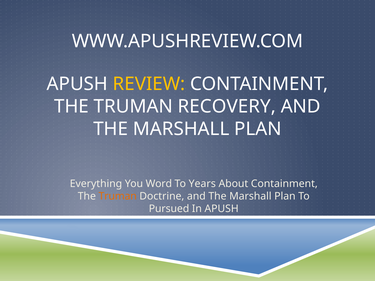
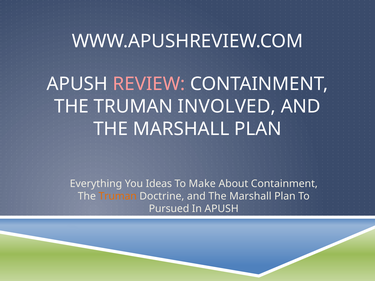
REVIEW colour: yellow -> pink (149, 84)
RECOVERY: RECOVERY -> INVOLVED (227, 106)
Word: Word -> Ideas (159, 184)
Years: Years -> Make (202, 184)
